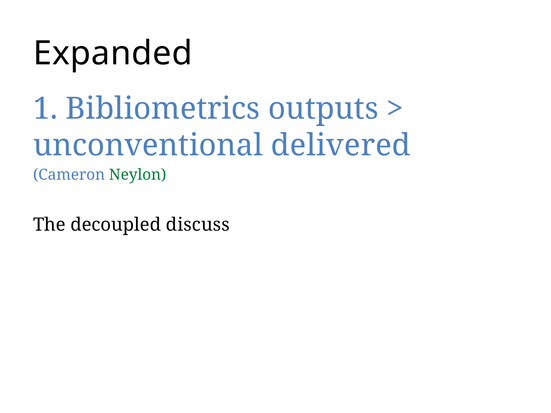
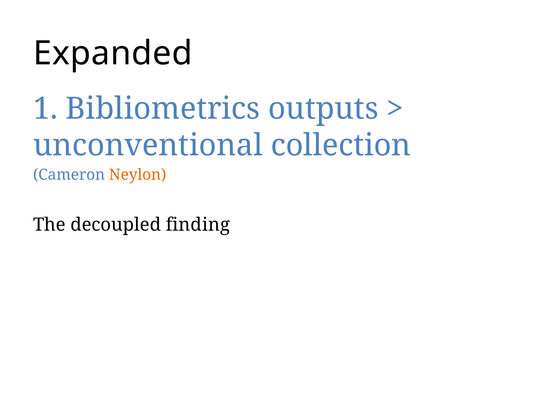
delivered: delivered -> collection (341, 145)
Neylon colour: green -> orange (138, 175)
discuss: discuss -> finding (198, 225)
